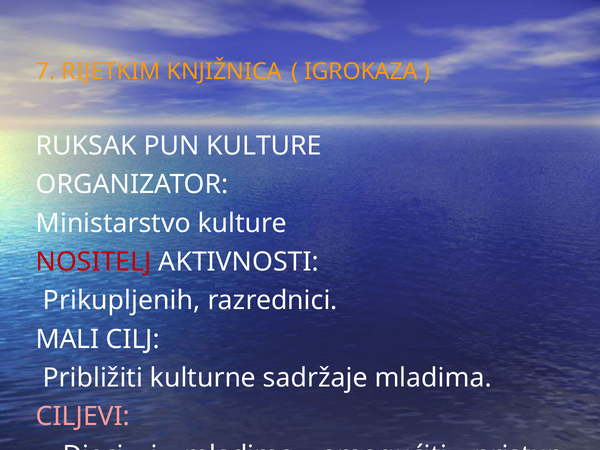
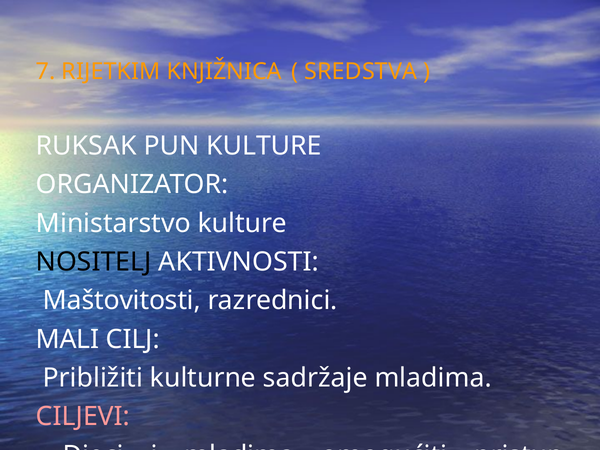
IGROKAZA: IGROKAZA -> SREDSTVA (361, 72)
NOSITELJ colour: red -> black (94, 262)
Prikupljenih: Prikupljenih -> Maštovitosti (122, 301)
